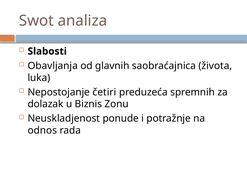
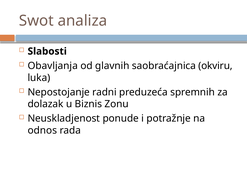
života: života -> okviru (215, 65)
četiri: četiri -> radni (104, 92)
